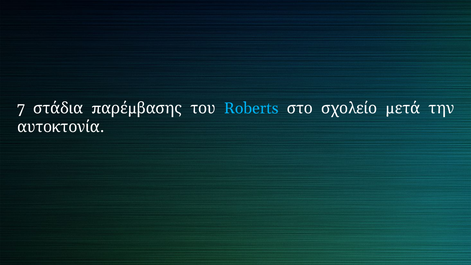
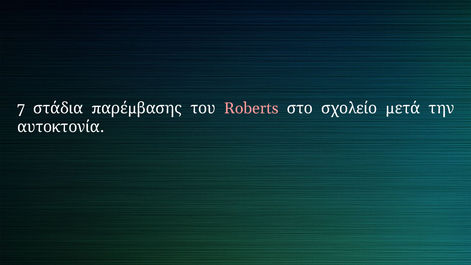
Roberts colour: light blue -> pink (251, 108)
